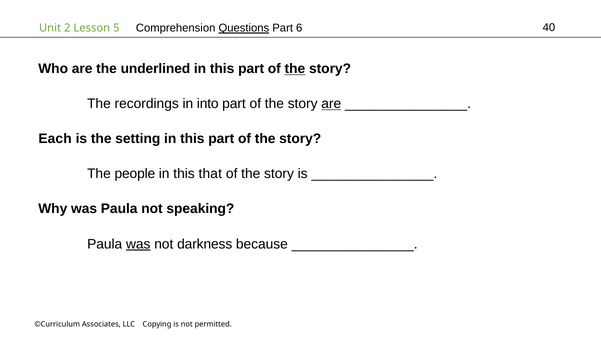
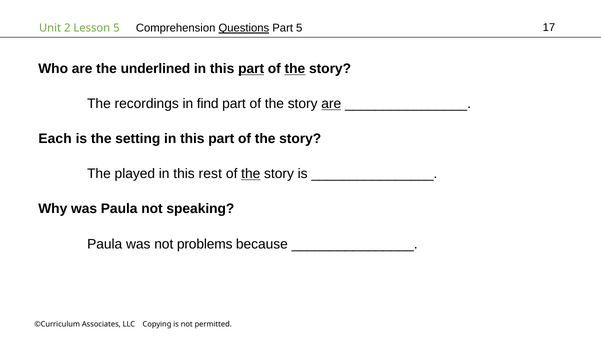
Part 6: 6 -> 5 (299, 28)
40: 40 -> 17 (549, 28)
part underline: none -> present (251, 69)
into: into -> find (208, 104)
people: people -> played (135, 174)
that: that -> rest (210, 174)
the underline: none -> present (251, 174)
was underline: present -> none (138, 244)
darkness: darkness -> problems (205, 244)
